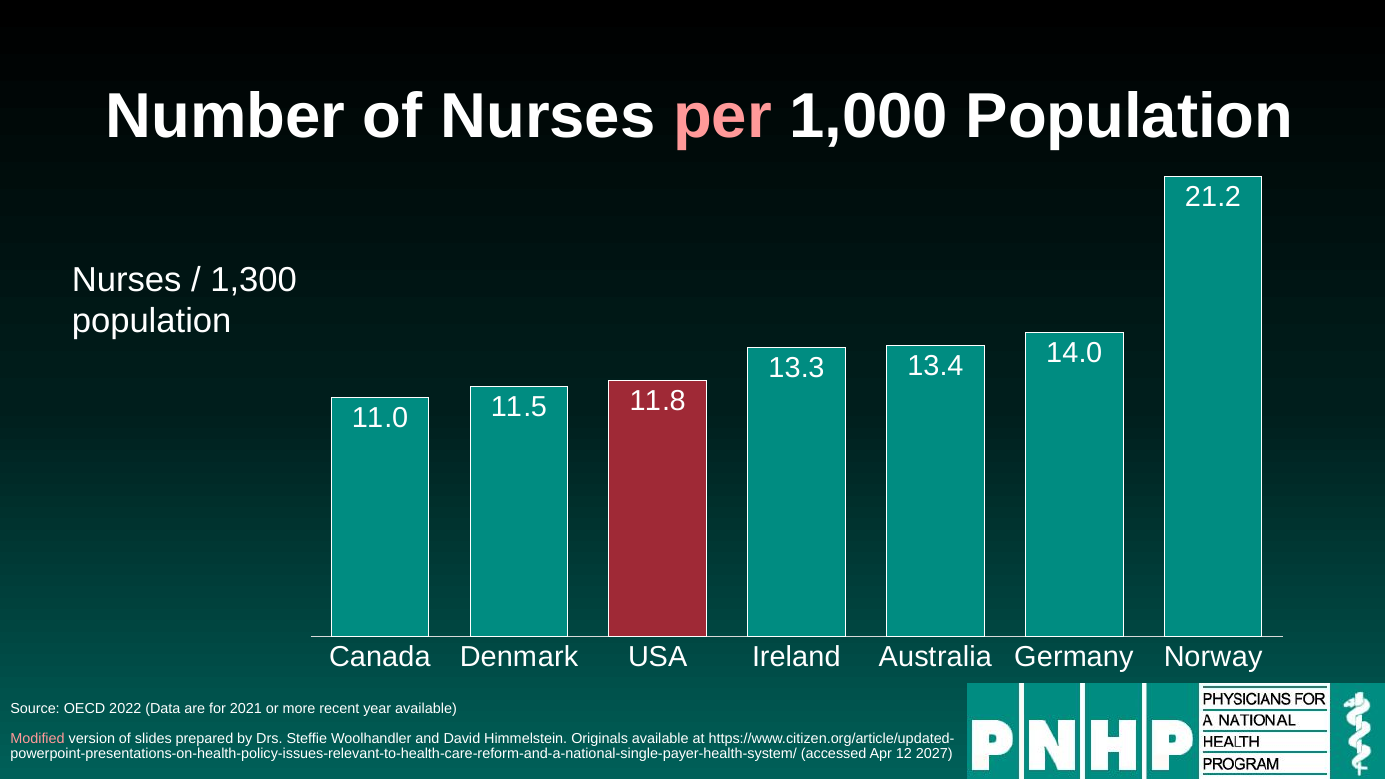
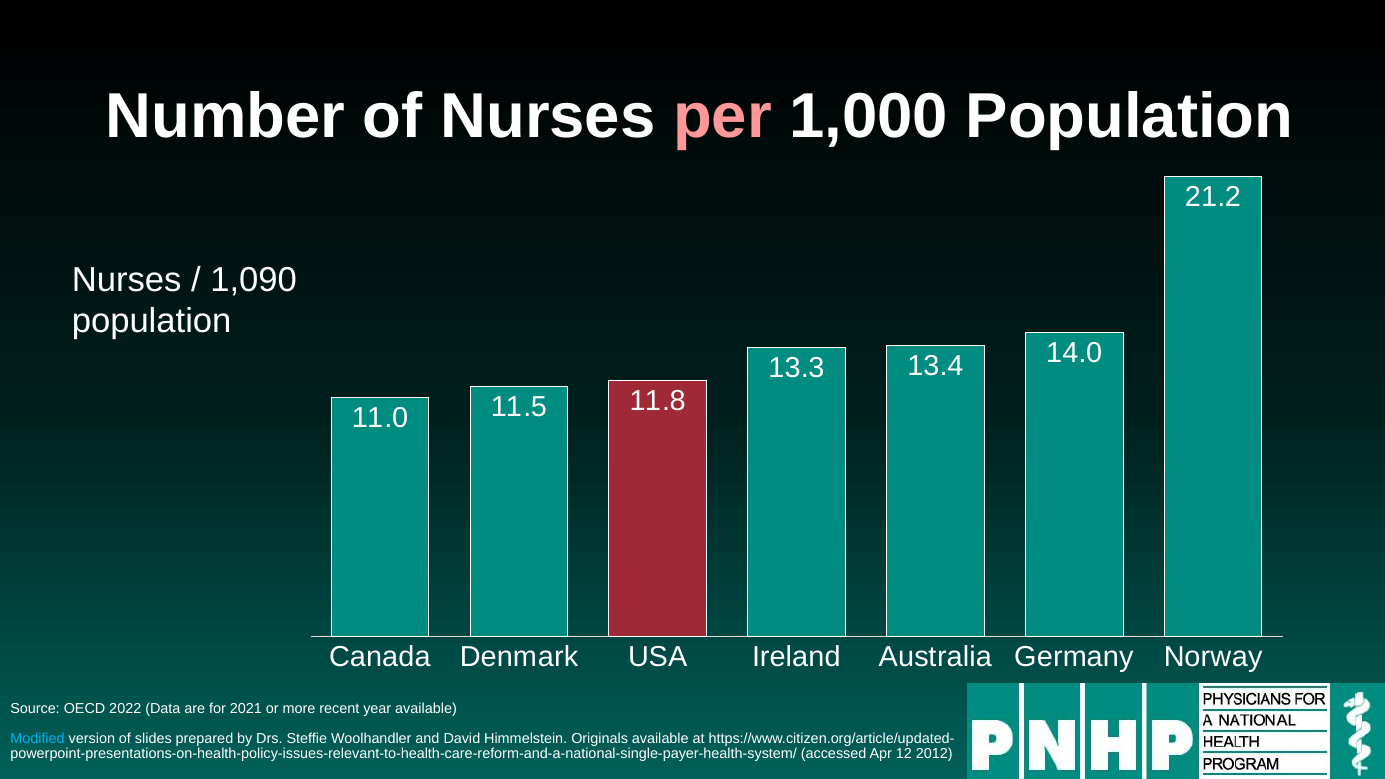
1,300: 1,300 -> 1,090 (254, 280)
Modified colour: pink -> light blue (38, 738)
2027: 2027 -> 2012 (934, 754)
